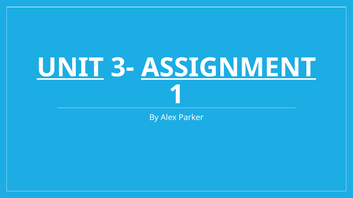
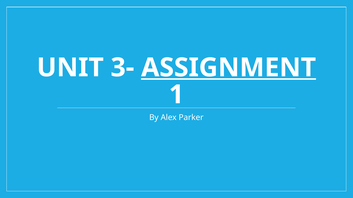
UNIT underline: present -> none (70, 68)
